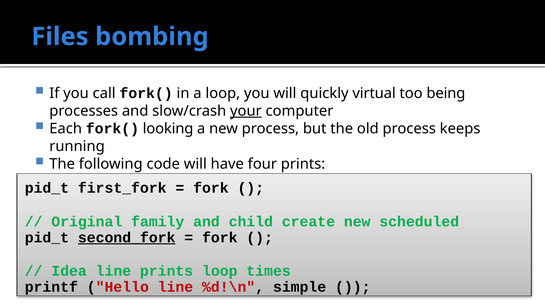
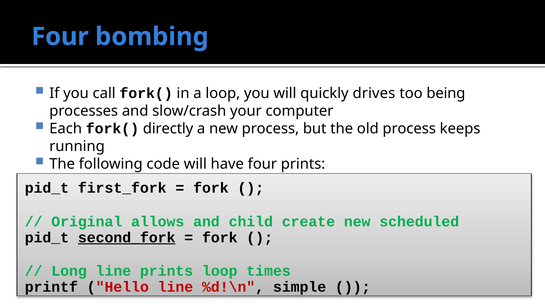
Files: Files -> Four (60, 37)
virtual: virtual -> drives (374, 93)
your underline: present -> none (246, 111)
looking: looking -> directly (168, 129)
family: family -> allows (158, 222)
Idea: Idea -> Long (69, 272)
